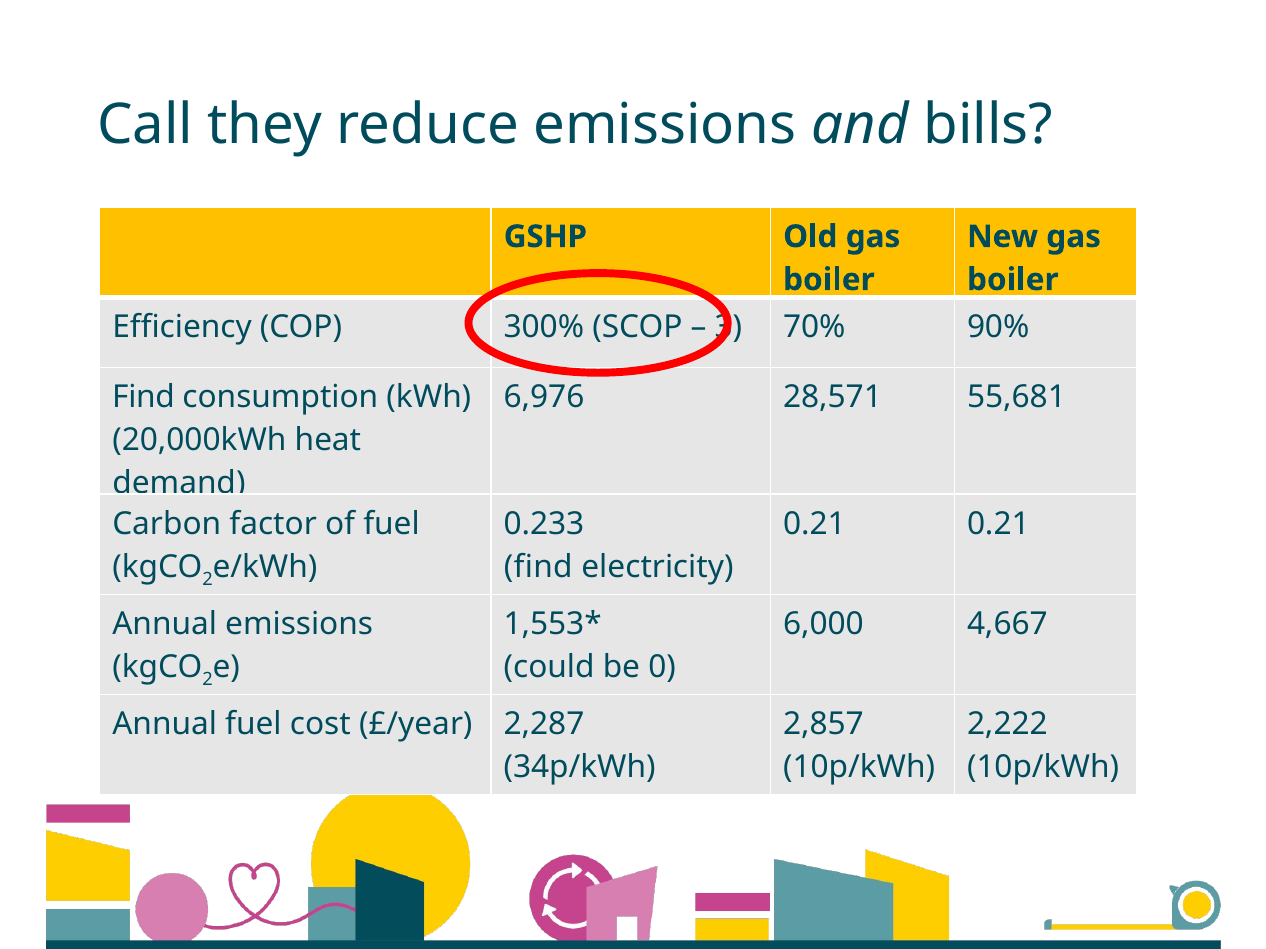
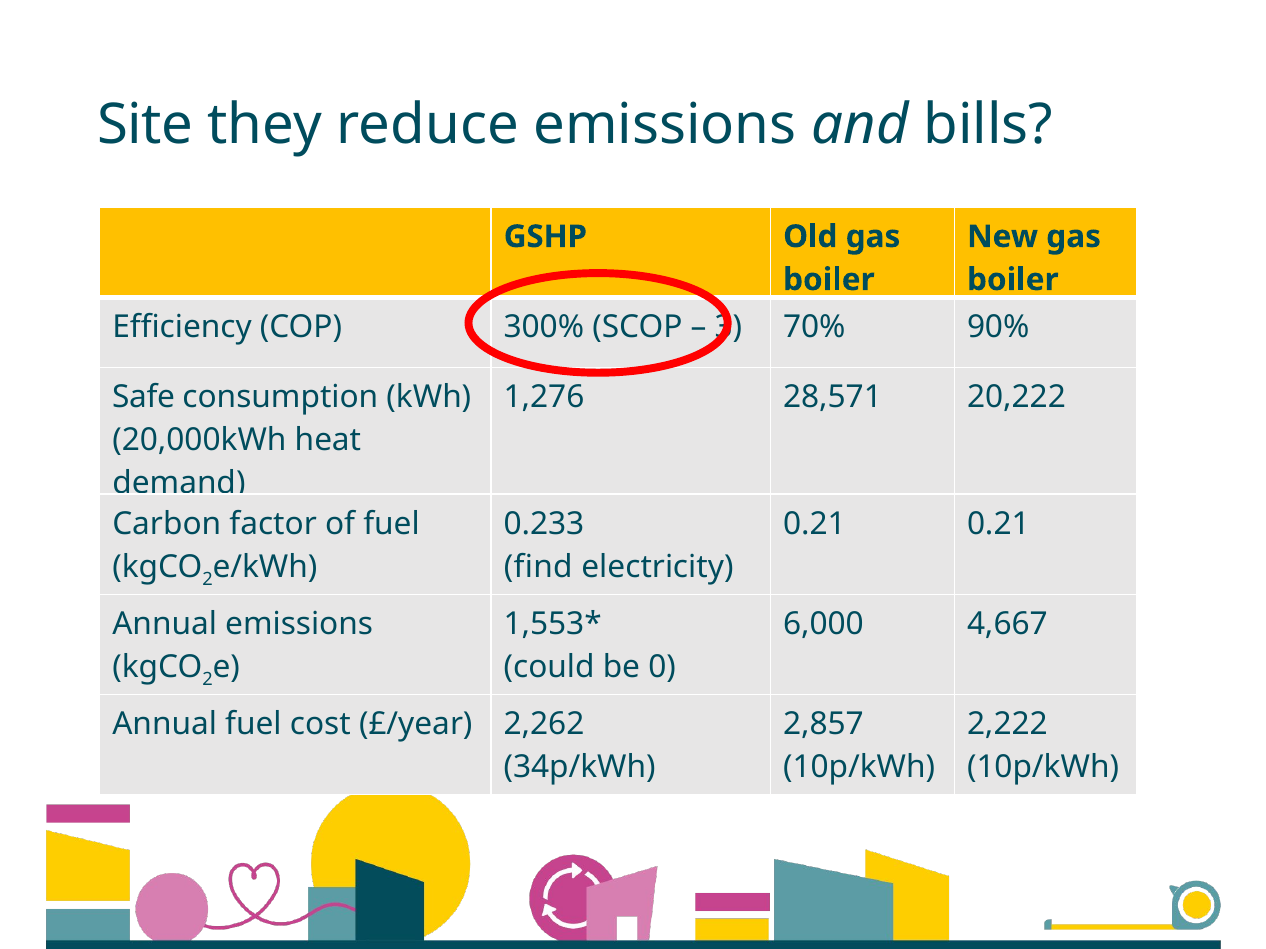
Call: Call -> Site (145, 125)
Find: Find -> Safe (144, 397)
6,976: 6,976 -> 1,276 (544, 397)
55,681: 55,681 -> 20,222 (1016, 397)
2,287: 2,287 -> 2,262 (544, 725)
